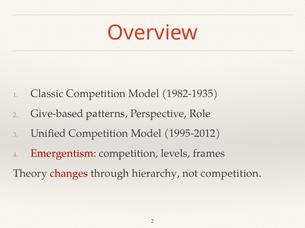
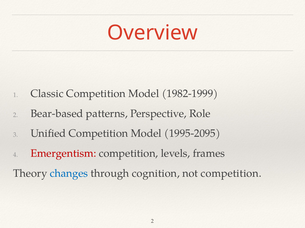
1982-1935: 1982-1935 -> 1982-1999 (190, 94)
Give-based: Give-based -> Bear-based (57, 114)
1995-2012: 1995-2012 -> 1995-2095 (192, 134)
changes colour: red -> blue (69, 174)
hierarchy: hierarchy -> cognition (156, 174)
